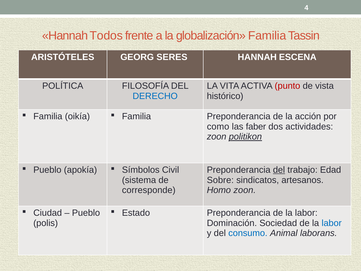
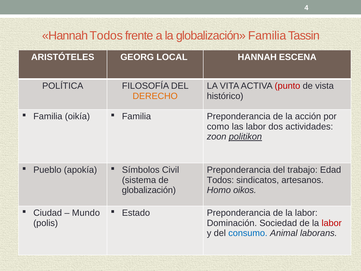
SERES: SERES -> LOCAL (172, 57)
DERECHO colour: blue -> orange (155, 96)
las faber: faber -> labor (256, 127)
del underline: present -> none (279, 170)
Sobre: Sobre -> Todos (220, 180)
corresponde: corresponde -> globalización (149, 190)
Homo zoon: zoon -> oikos (245, 190)
Pueblo: Pueblo -> Mundo (86, 213)
labor colour: blue -> red (332, 223)
